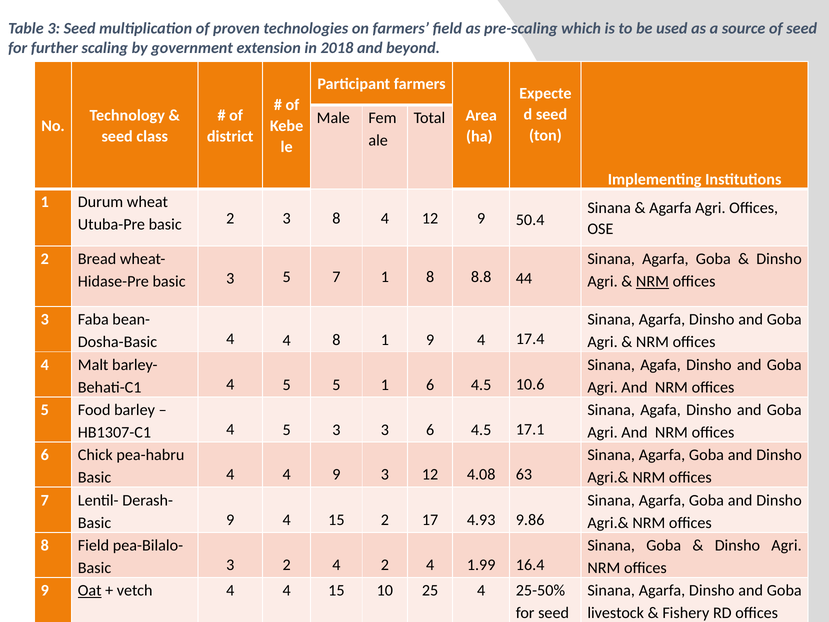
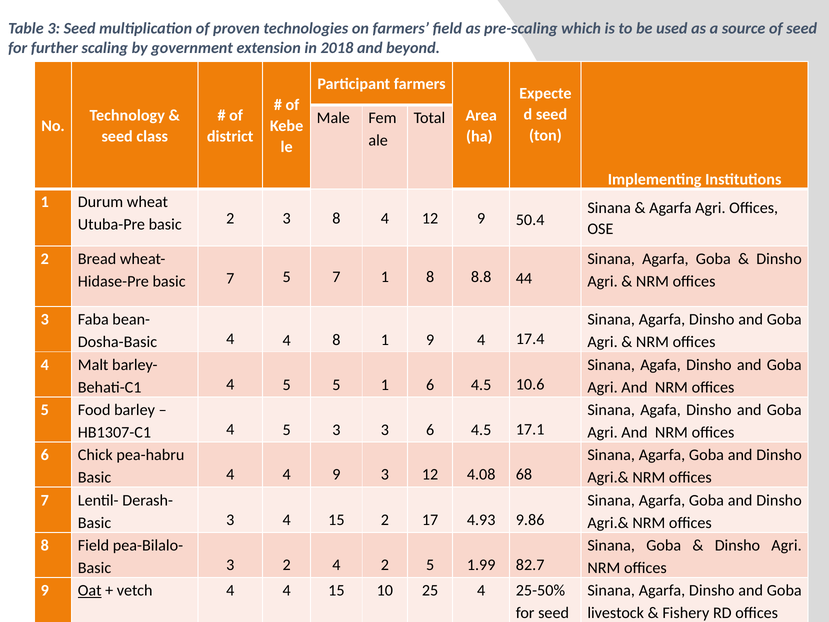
3: 3 -> 7 (230, 278)
NRM underline: present -> none (652, 281)
63: 63 -> 68 (524, 474)
9: 9 -> 3 (230, 520)
4 2 4: 4 -> 5 (430, 565)
16.4: 16.4 -> 82.7 (530, 565)
